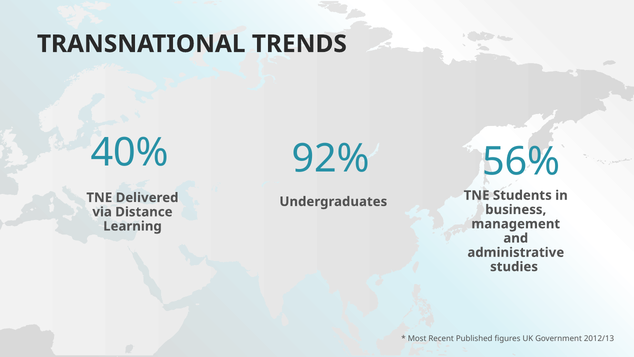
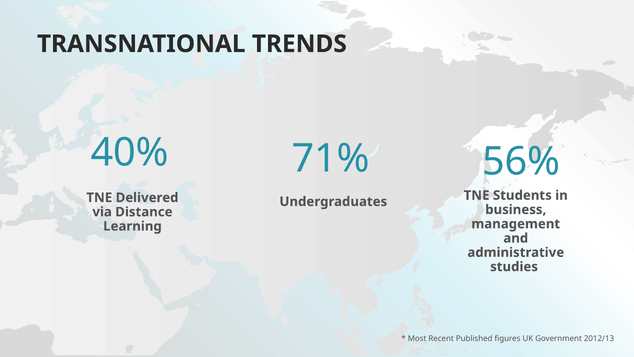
92%: 92% -> 71% (331, 158)
